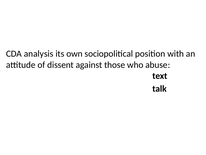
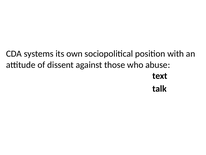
analysis: analysis -> systems (39, 54)
